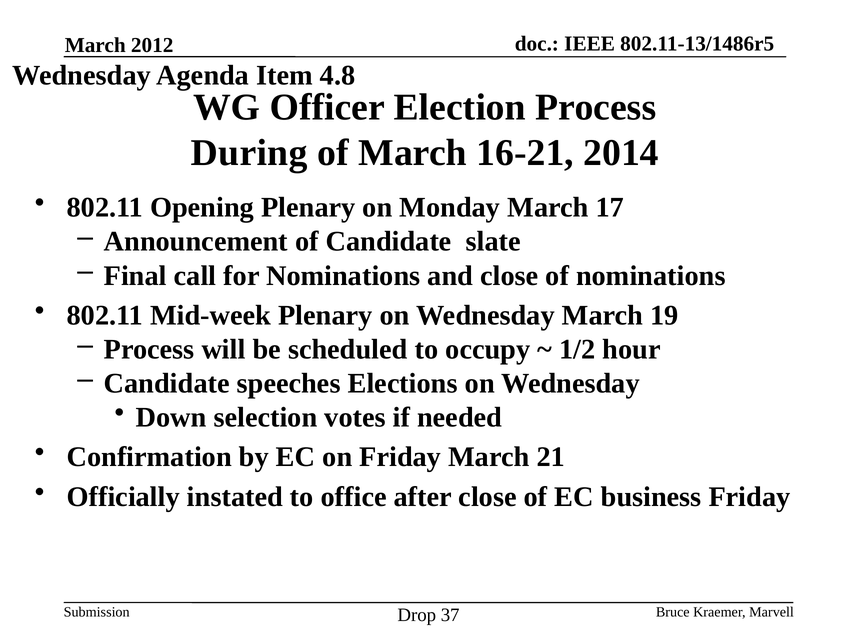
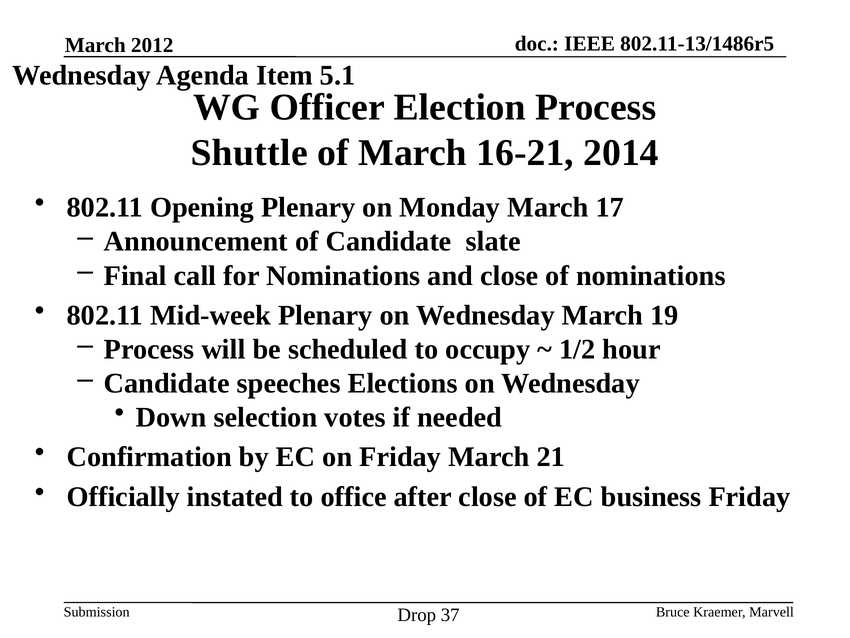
4.8: 4.8 -> 5.1 (338, 75)
During: During -> Shuttle (249, 153)
